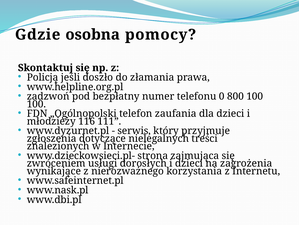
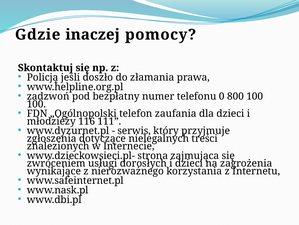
osobna: osobna -> inaczej (93, 35)
